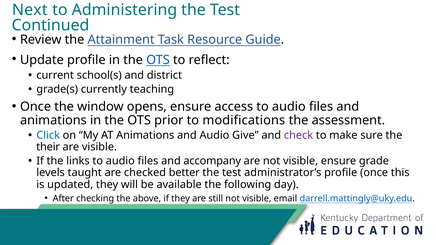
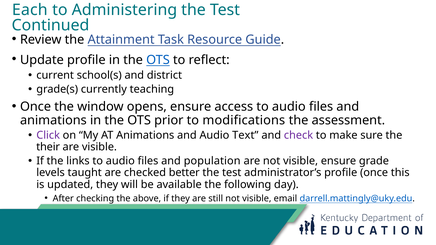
Next: Next -> Each (30, 10)
Click colour: blue -> purple (48, 135)
Give: Give -> Text (245, 135)
accompany: accompany -> population (212, 161)
